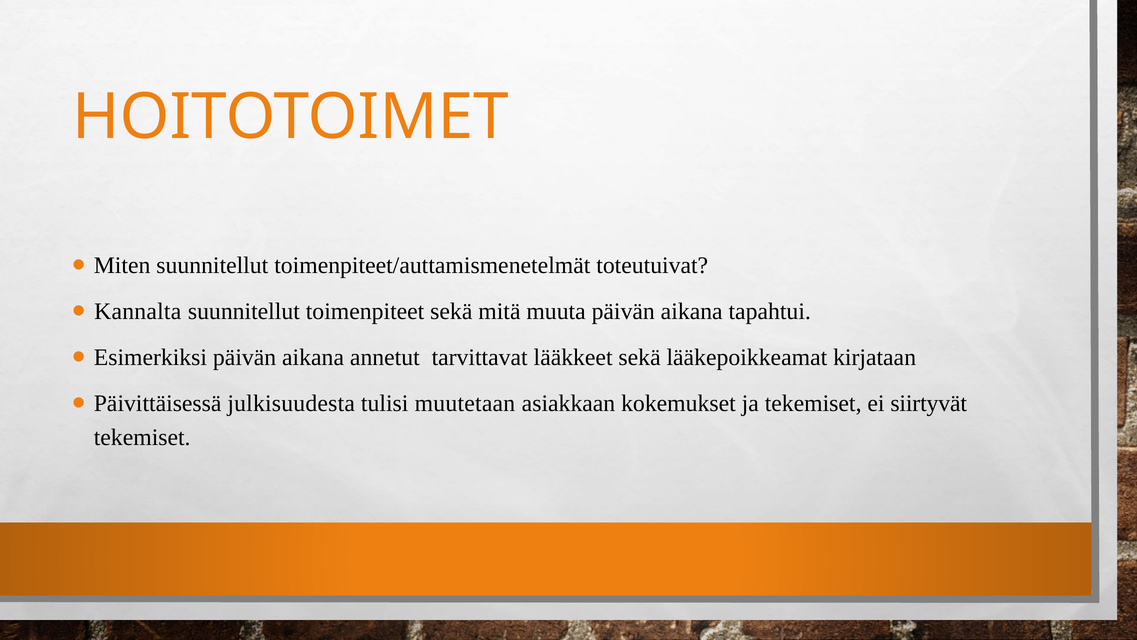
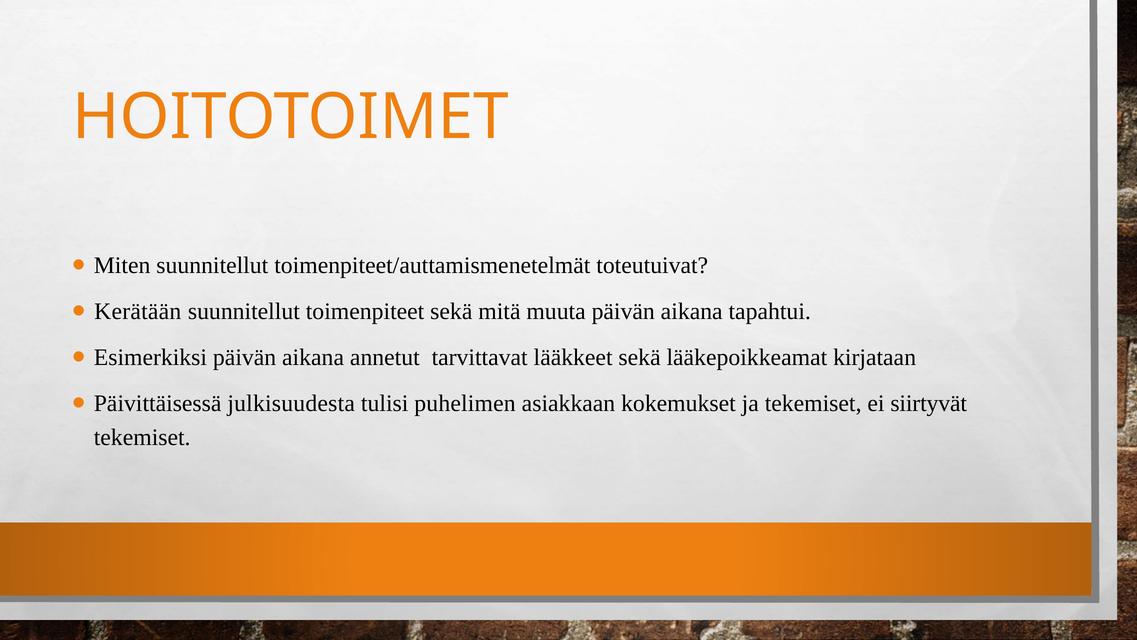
Kannalta: Kannalta -> Kerätään (138, 311)
muutetaan: muutetaan -> puhelimen (465, 403)
